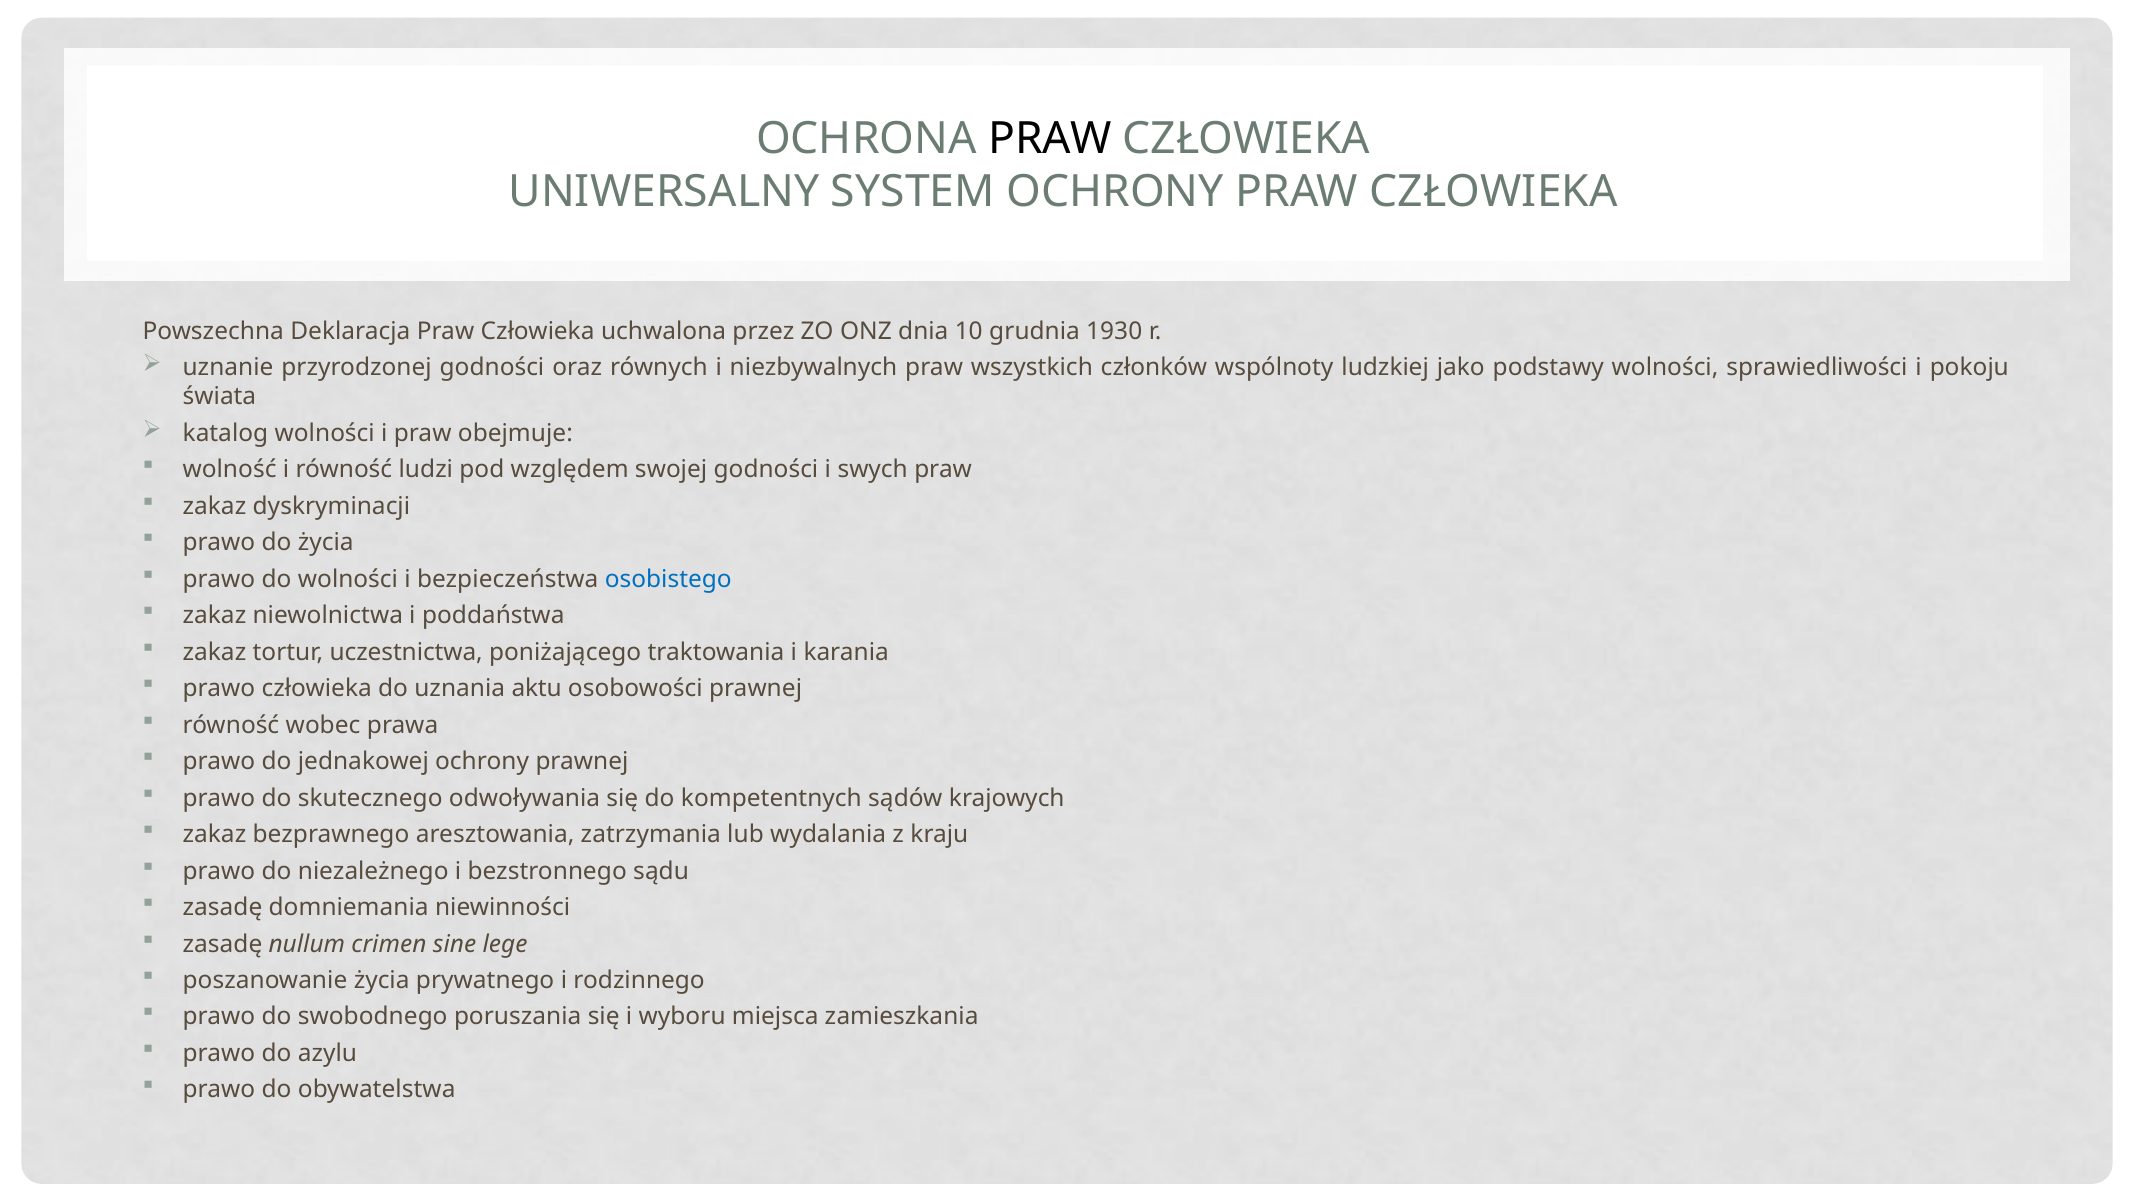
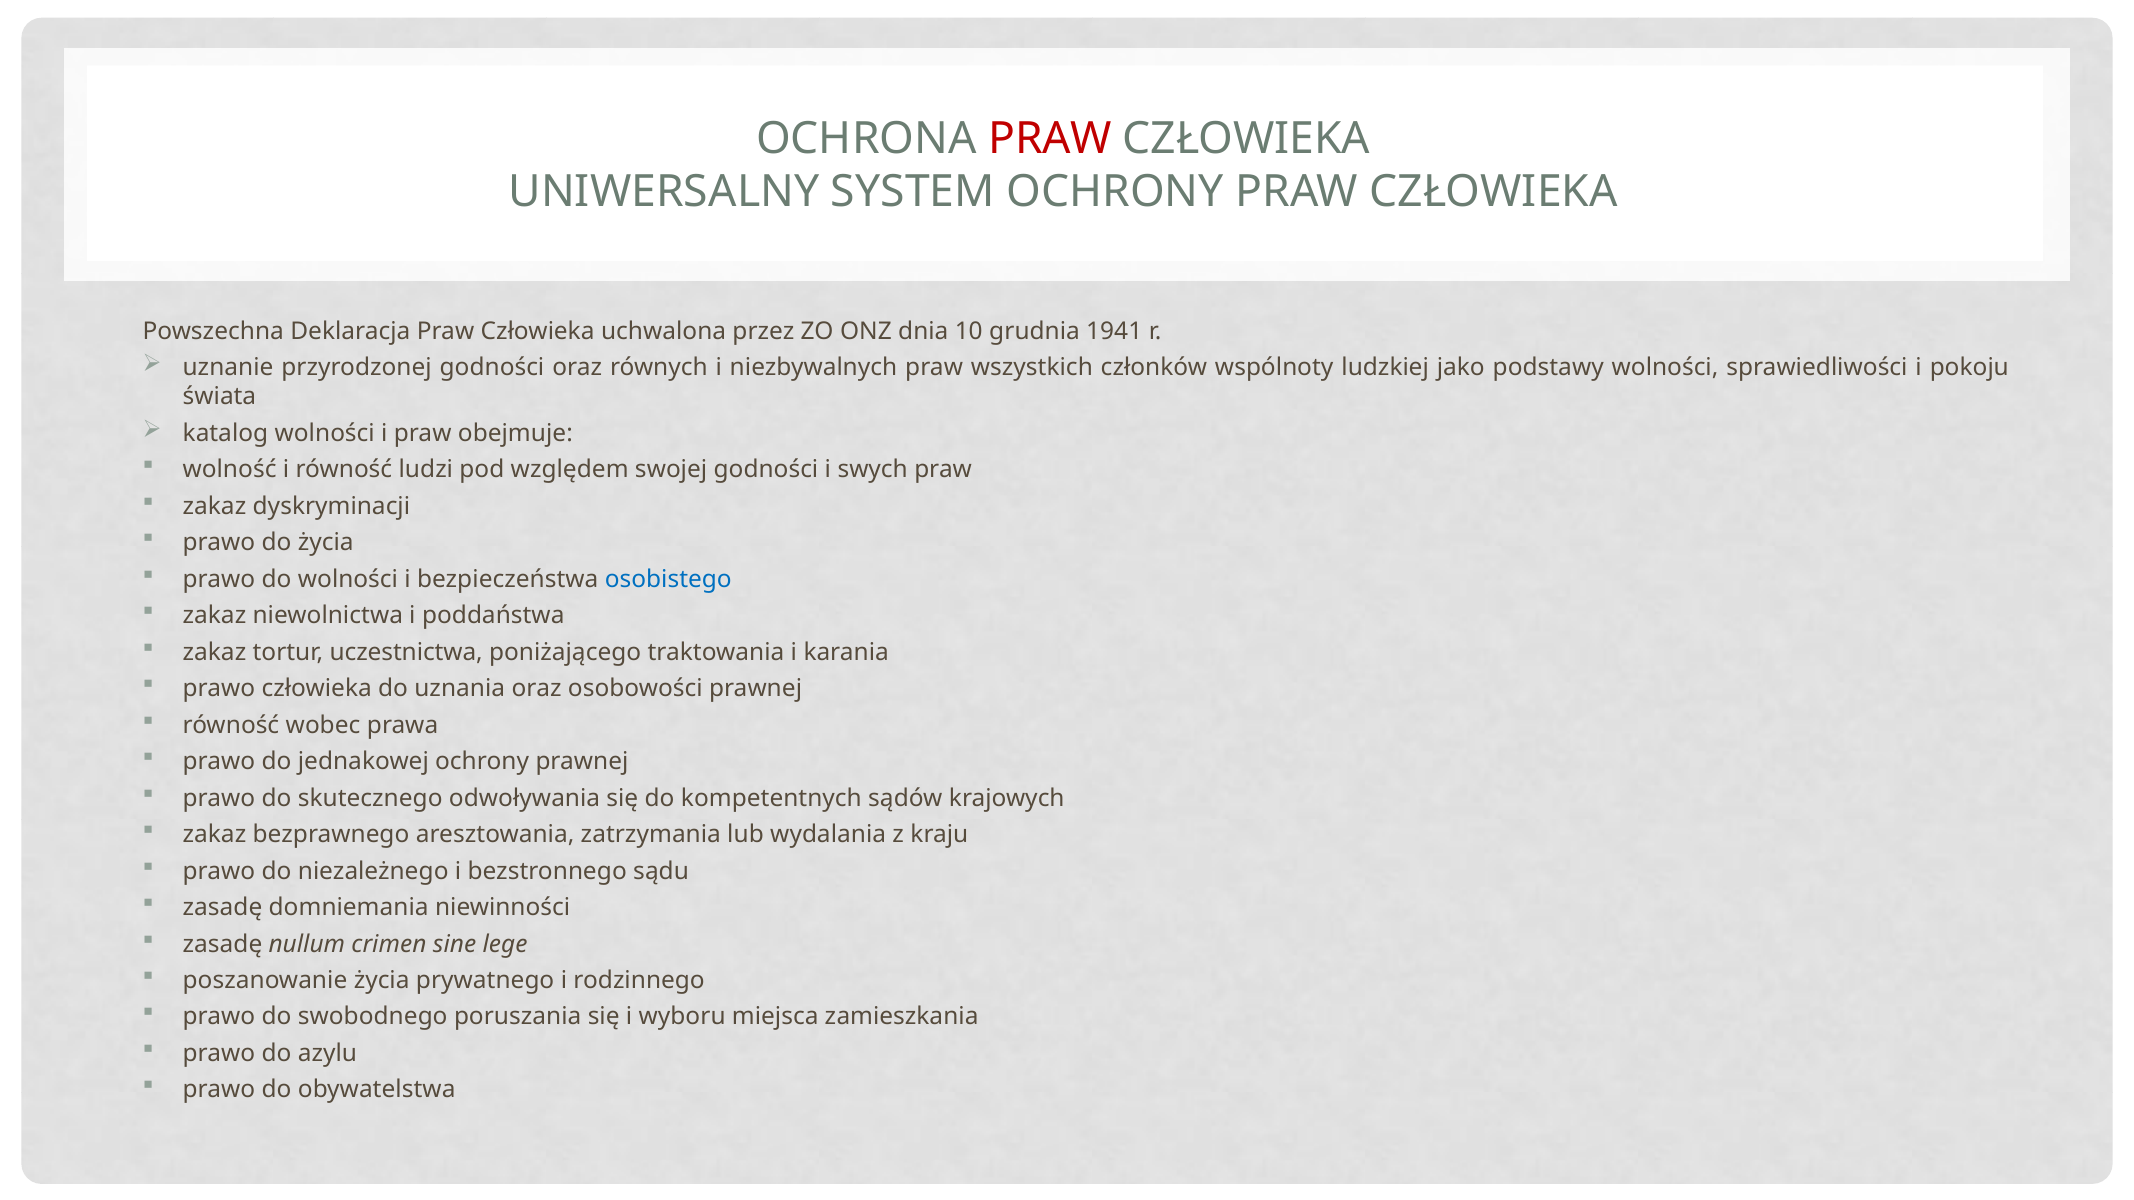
PRAW colour: black -> red (1050, 139)
1930: 1930 -> 1941 (1114, 331)
uznania aktu: aktu -> oraz (537, 689)
